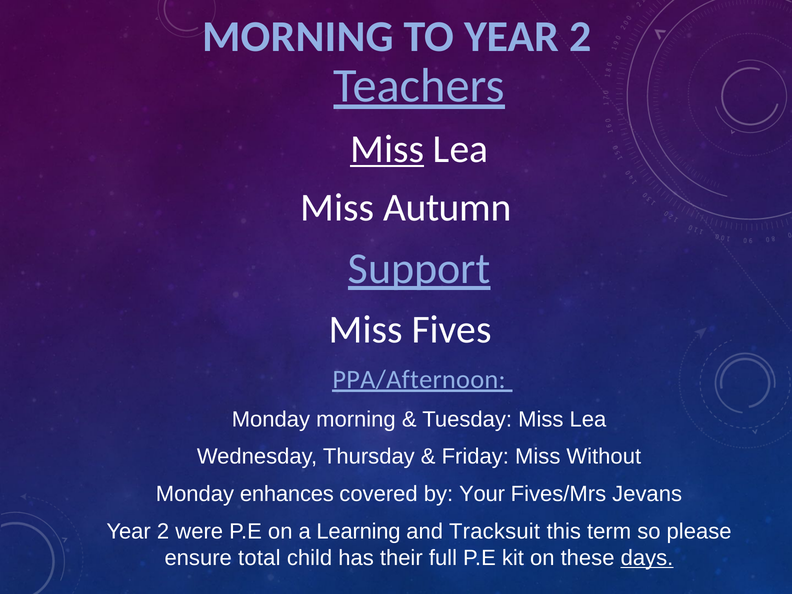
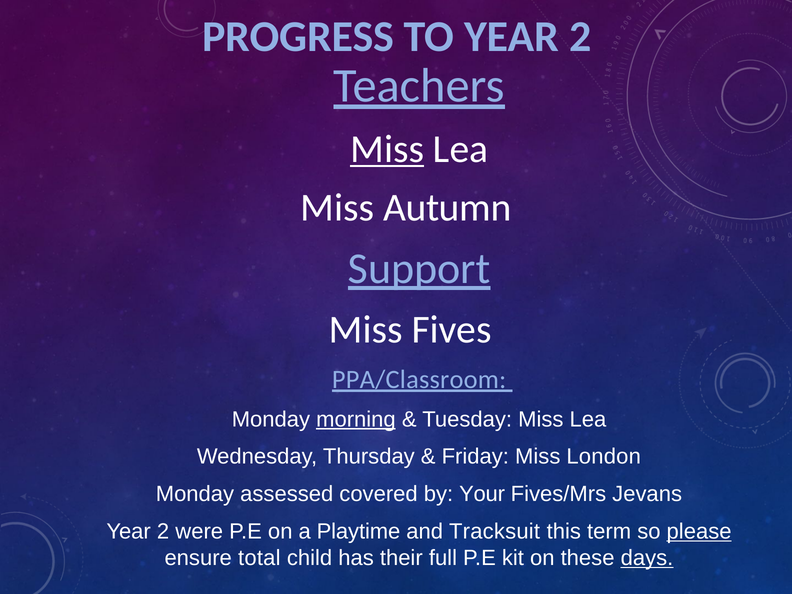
MORNING: MORNING -> PROGRESS (298, 37)
PPA/Afternoon: PPA/Afternoon -> PPA/Classroom (419, 379)
morning underline: none -> present (356, 419)
Without: Without -> London (604, 457)
enhances: enhances -> assessed (287, 494)
Learning: Learning -> Playtime (358, 532)
please underline: none -> present (699, 532)
